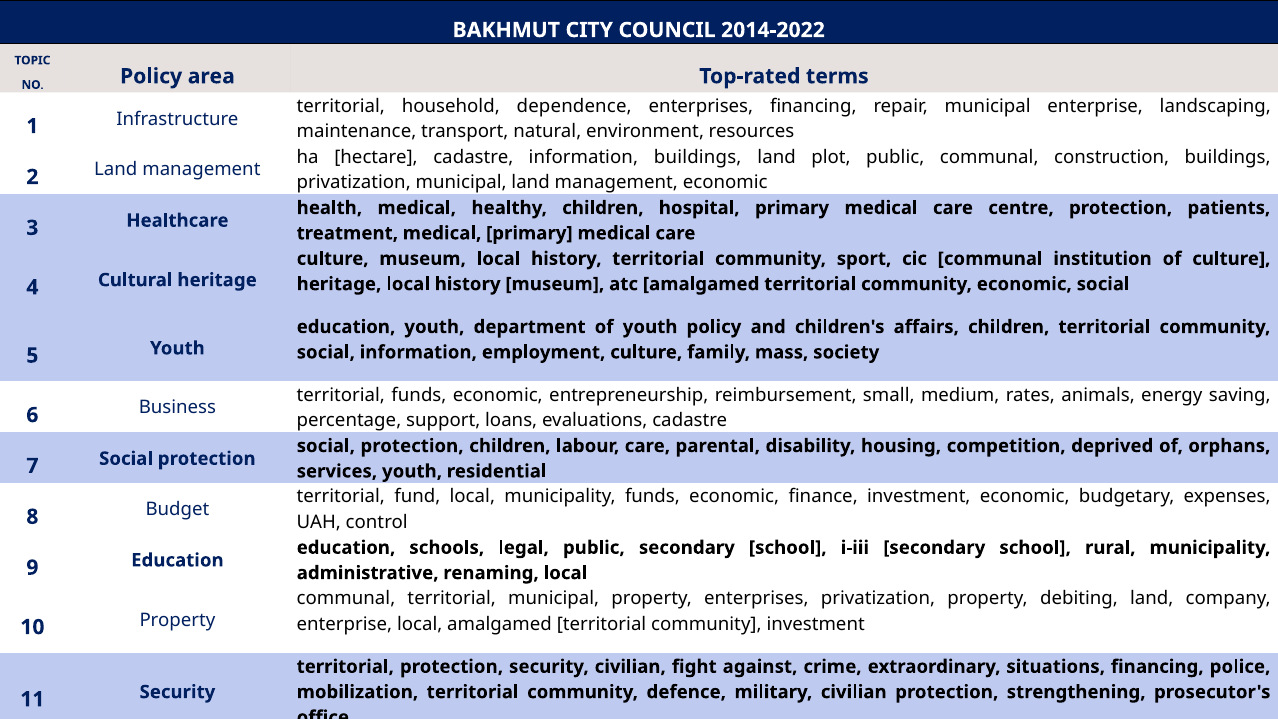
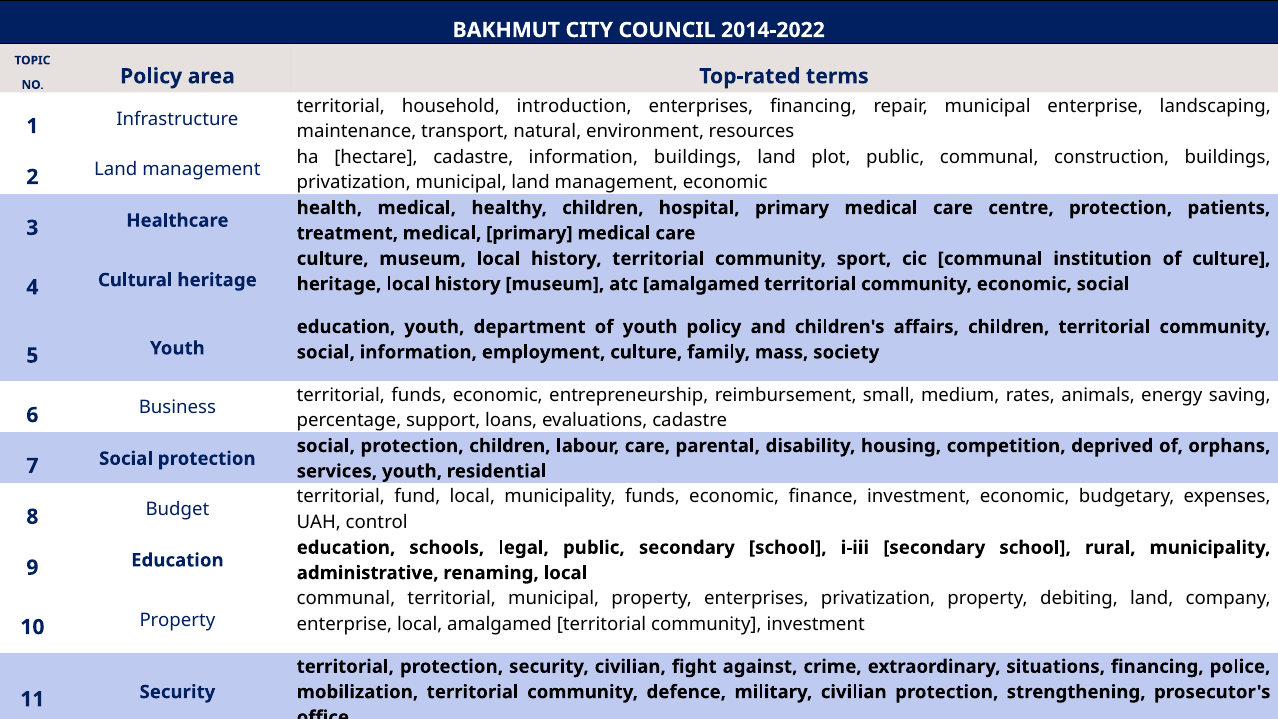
dependence: dependence -> introduction (574, 106)
